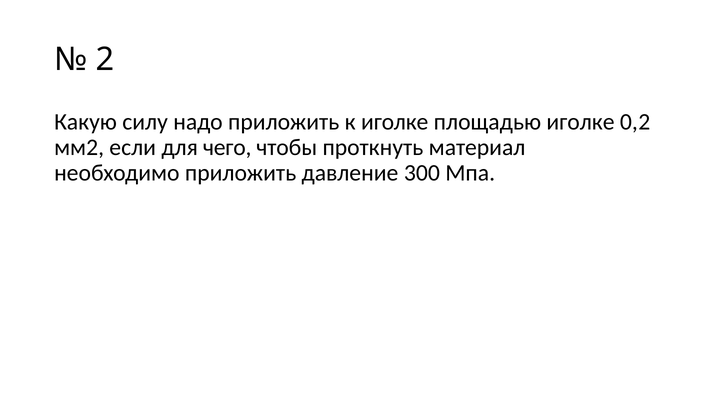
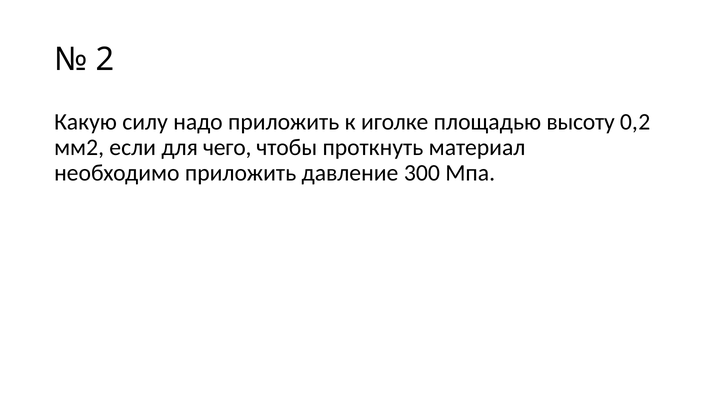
площадью иголке: иголке -> высоту (581, 122)
